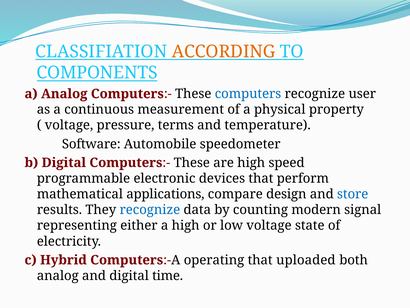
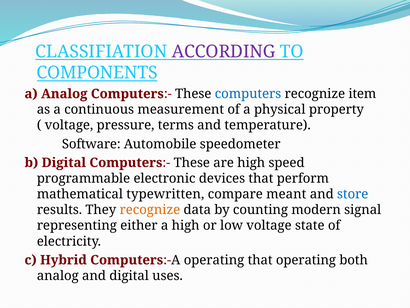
ACCORDING colour: orange -> purple (224, 51)
user: user -> item (362, 94)
applications: applications -> typewritten (165, 194)
design: design -> meant (286, 194)
recognize colour: blue -> orange (150, 210)
that uploaded: uploaded -> operating (306, 260)
time: time -> uses (168, 275)
